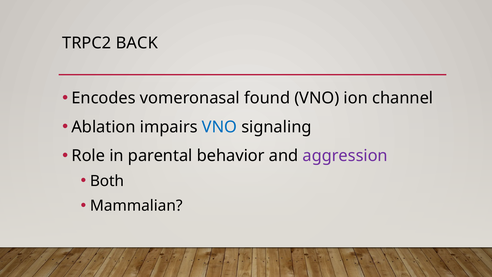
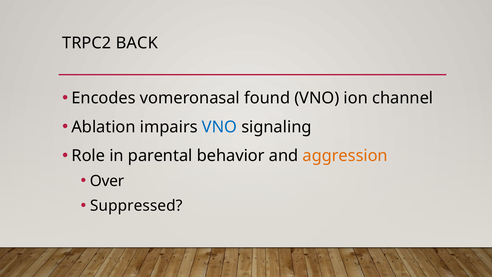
aggression colour: purple -> orange (345, 156)
Both: Both -> Over (107, 181)
Mammalian: Mammalian -> Suppressed (136, 206)
